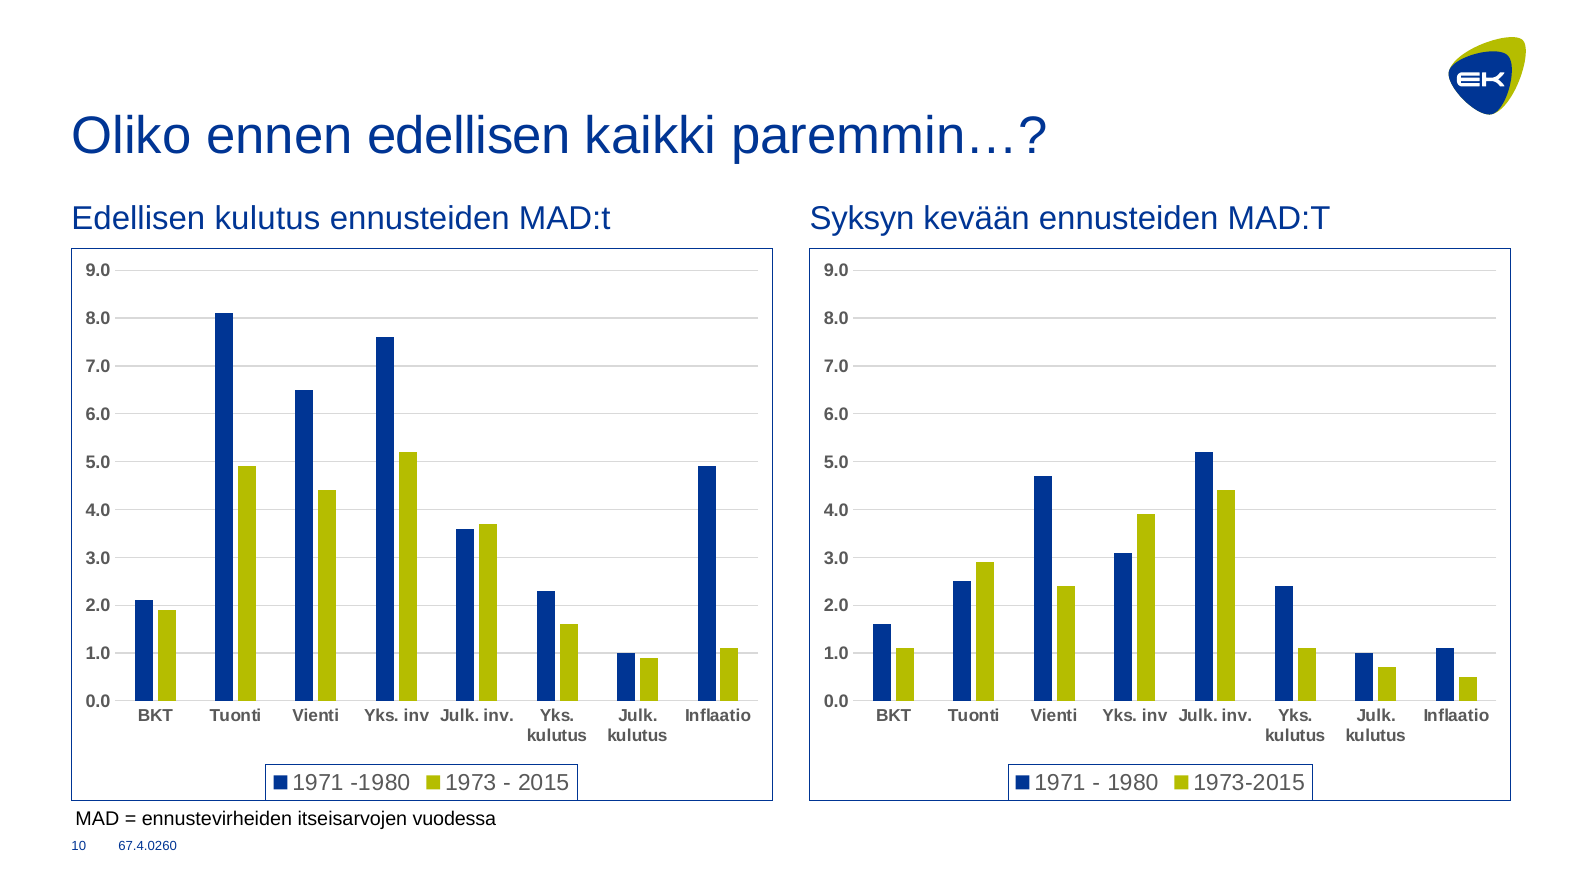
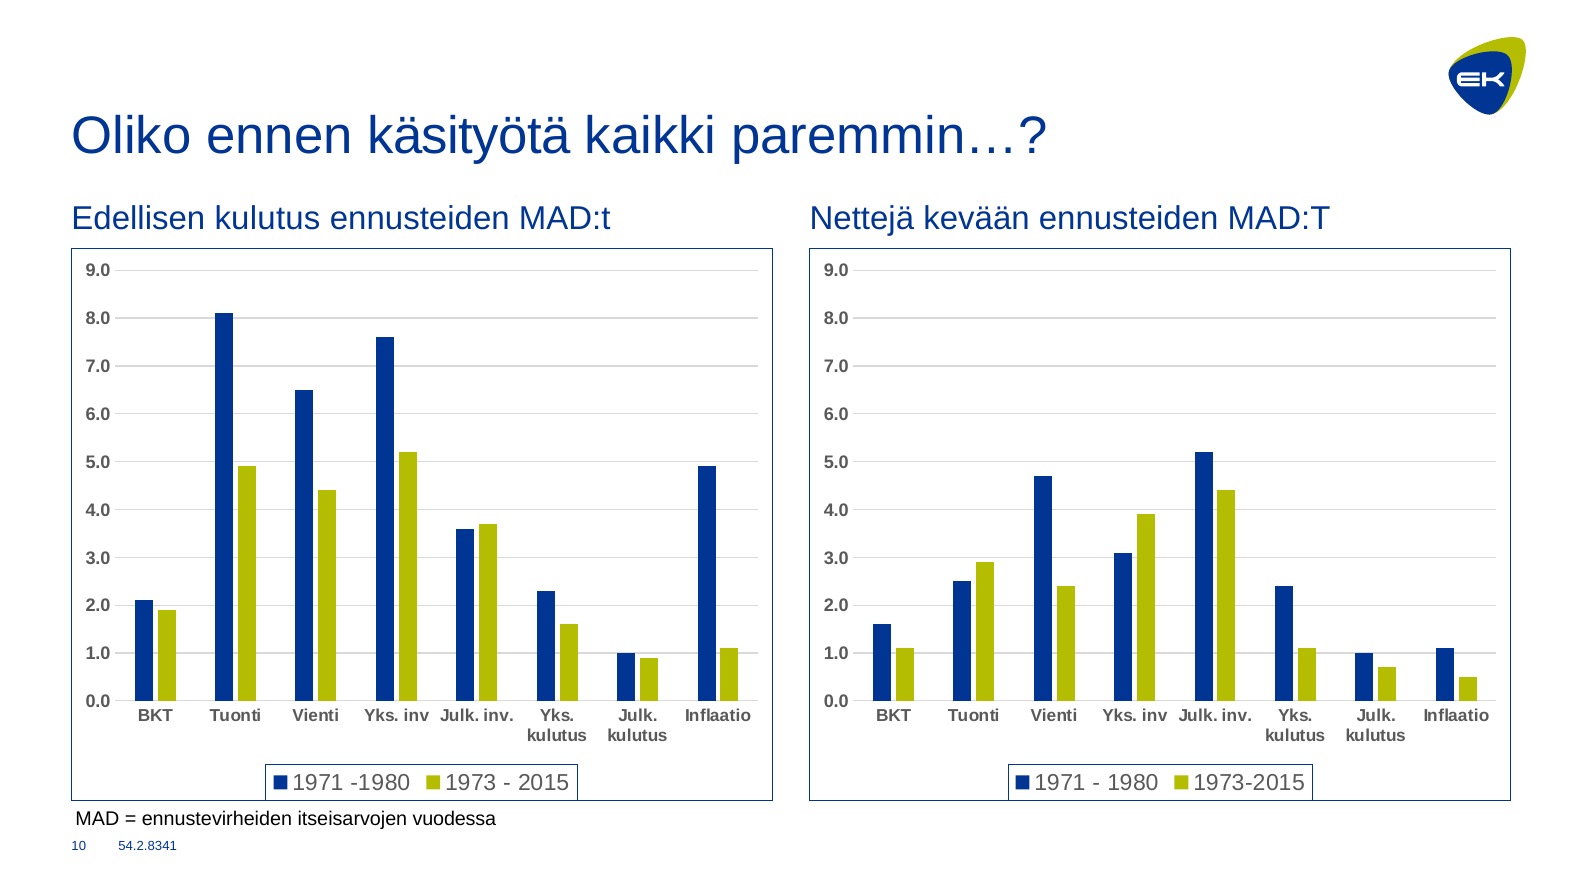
ennen edellisen: edellisen -> käsityötä (469, 136)
Syksyn: Syksyn -> Nettejä (862, 219)
67.4.0260: 67.4.0260 -> 54.2.8341 (148, 846)
